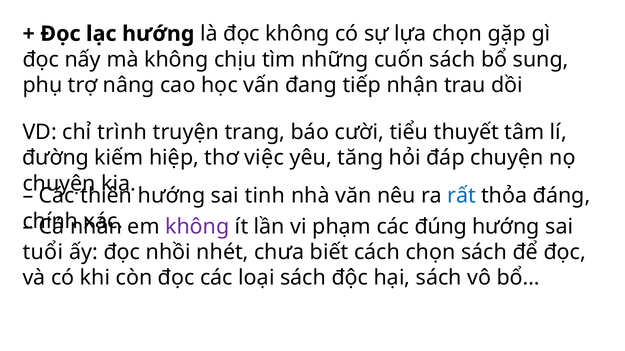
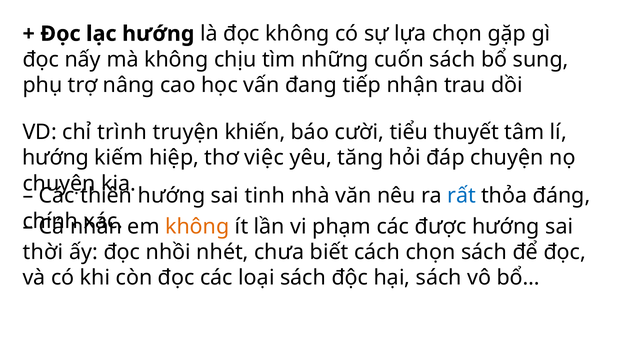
trang: trang -> khiến (255, 132)
đường: đường -> hướng (56, 158)
không colour: purple -> orange (197, 227)
đúng: đúng -> được (441, 227)
tuổi: tuổi -> thời (43, 253)
